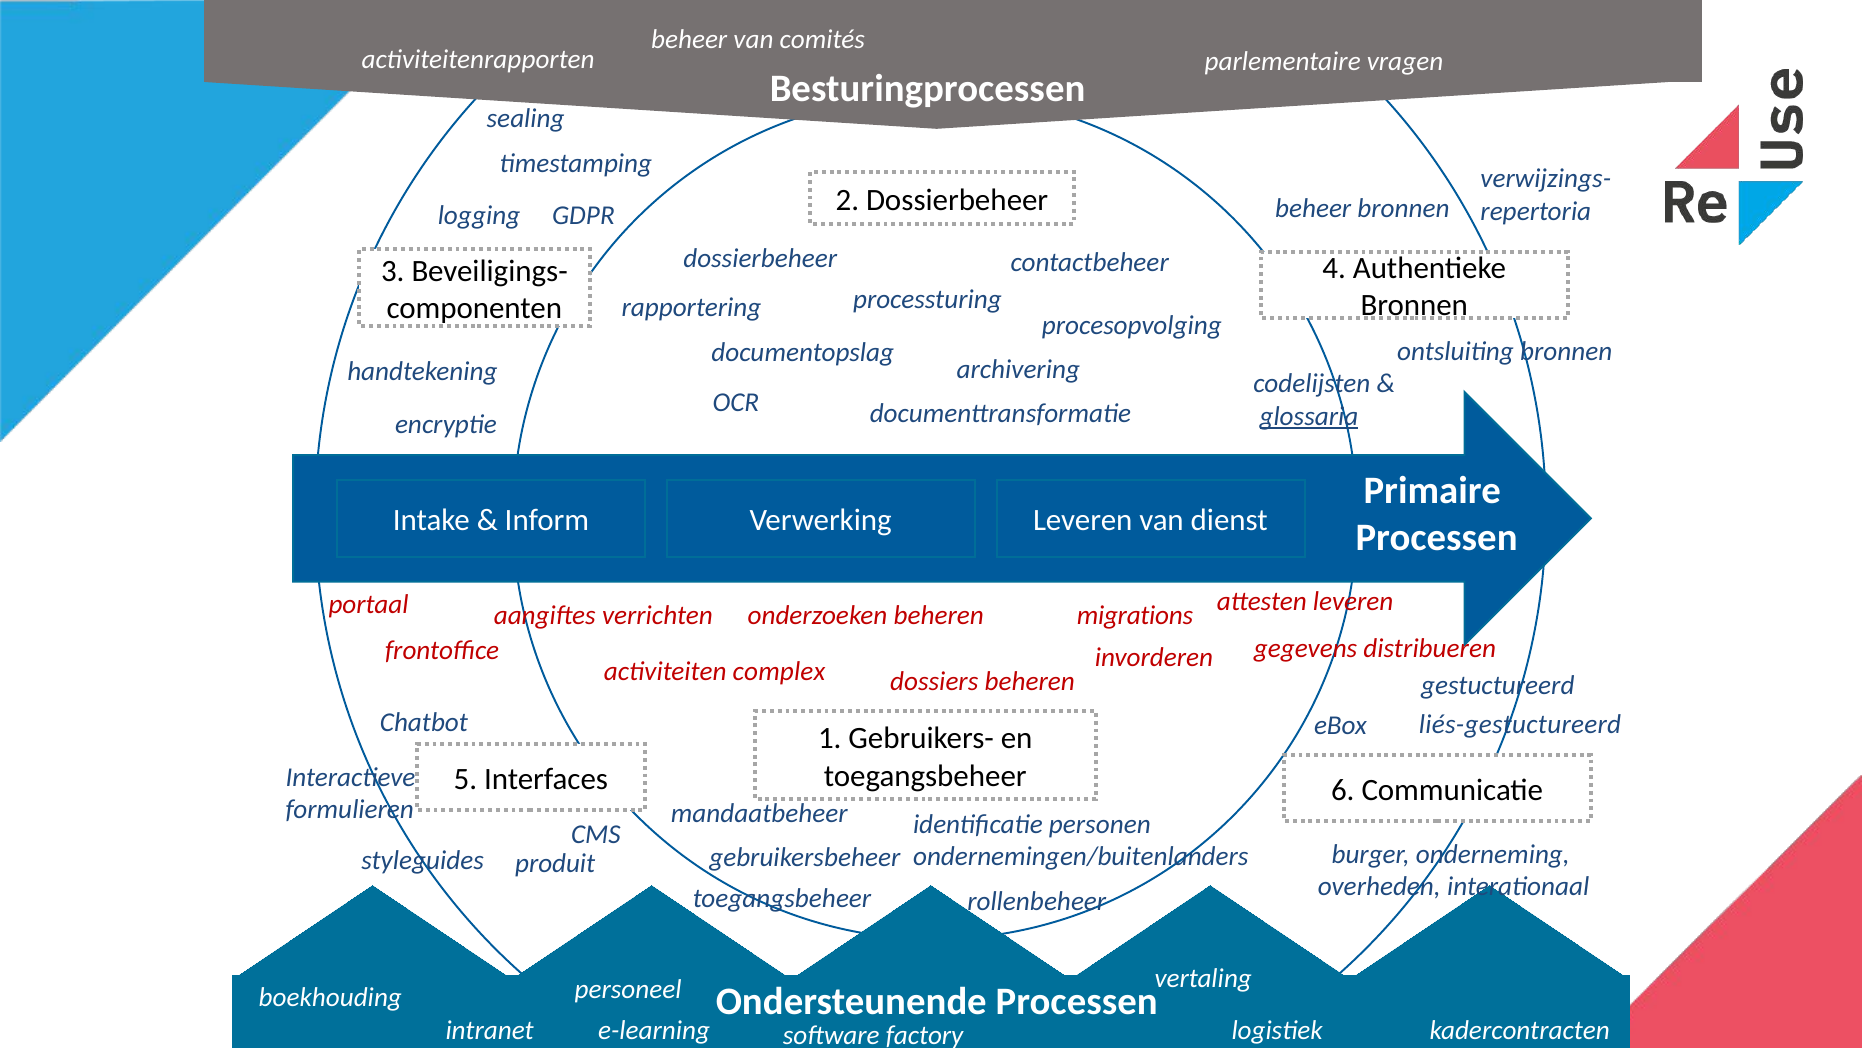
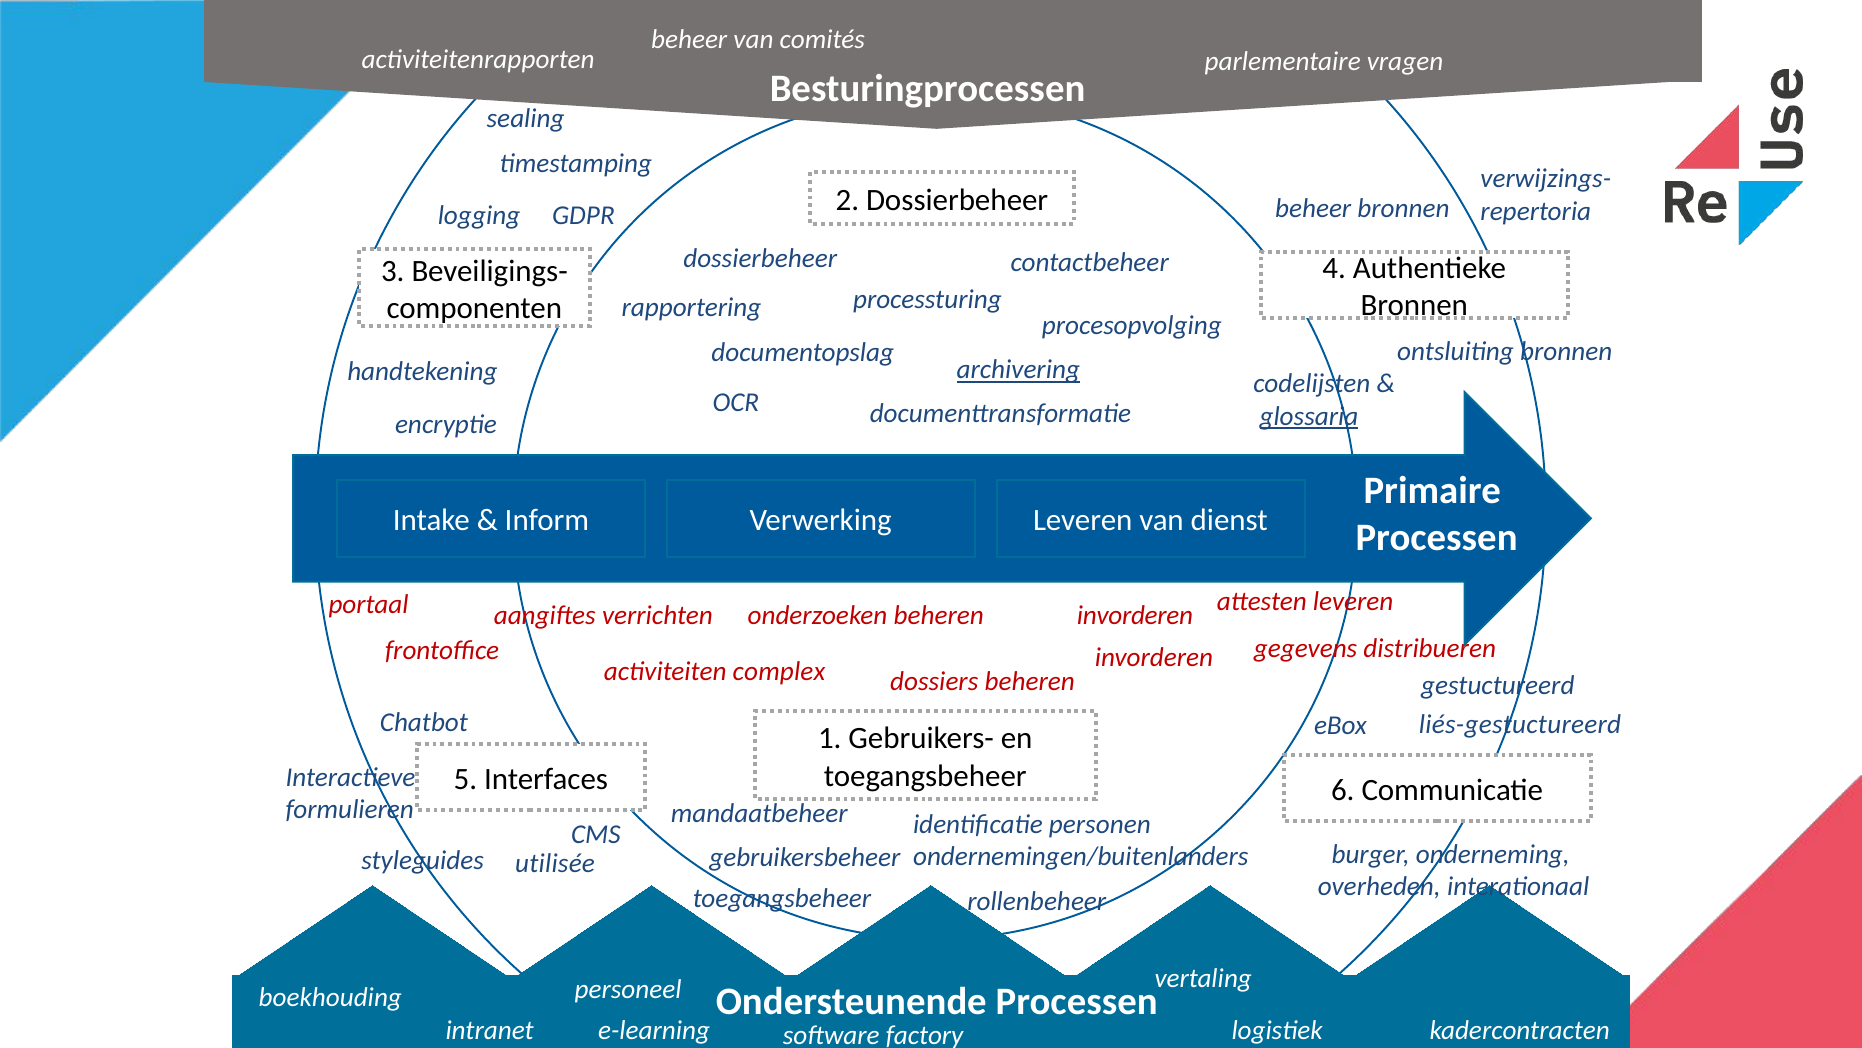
archivering underline: none -> present (1018, 370)
migrations: migrations -> invorderen (1135, 615)
produit: produit -> utilisée (555, 863)
